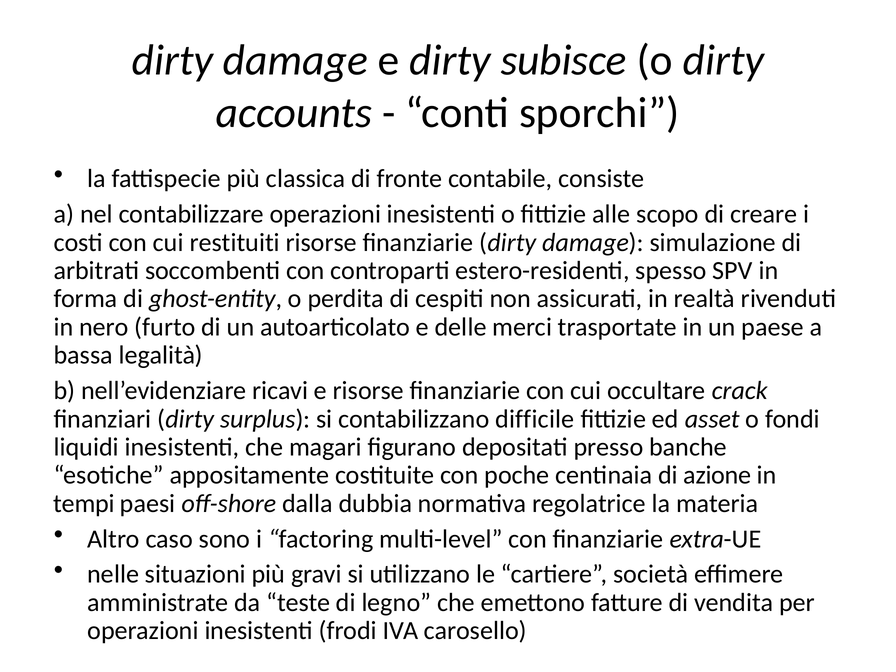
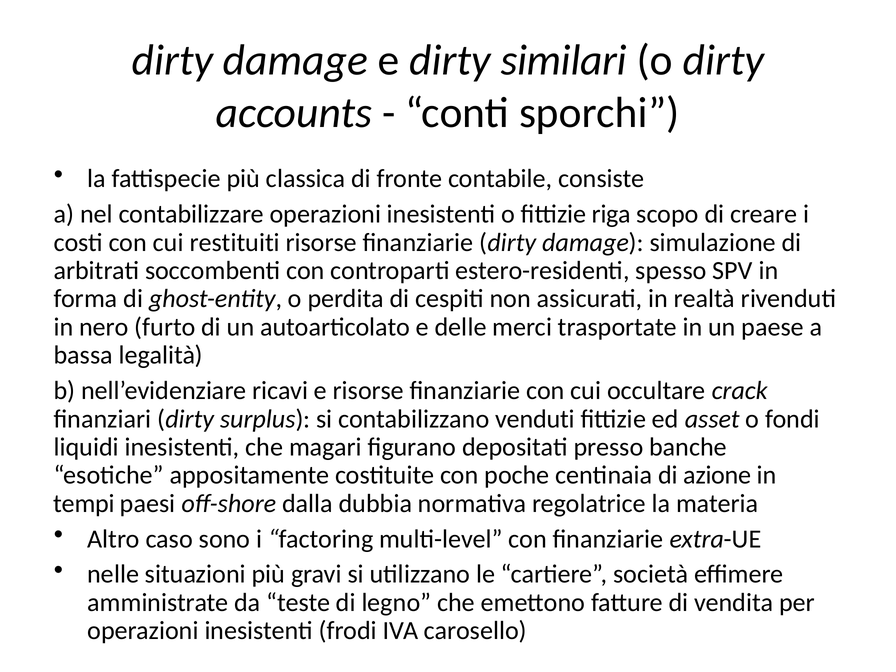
subisce: subisce -> similari (564, 61)
alle: alle -> riga (611, 214)
difficile: difficile -> venduti (535, 419)
